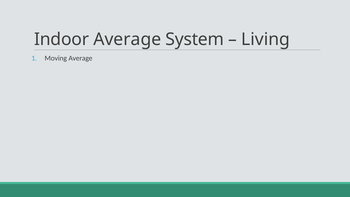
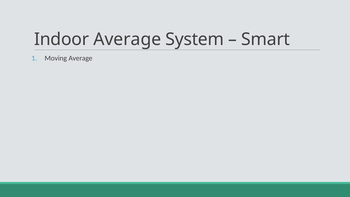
Living: Living -> Smart (266, 39)
